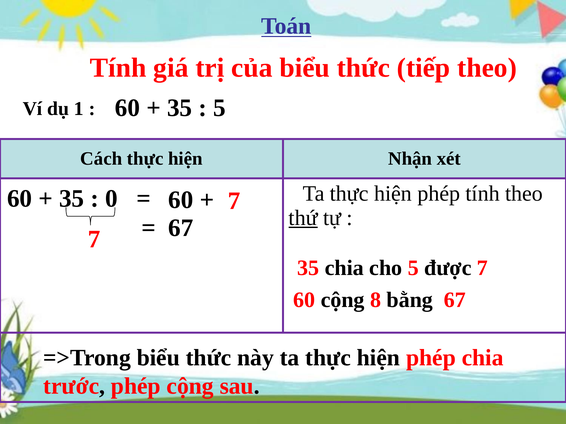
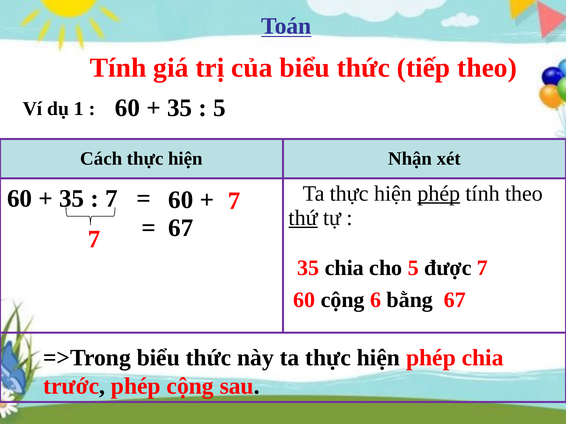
phép underline: none -> present (439, 194)
0: 0 -> 7 (111, 199)
8: 8 -> 6 (376, 300)
